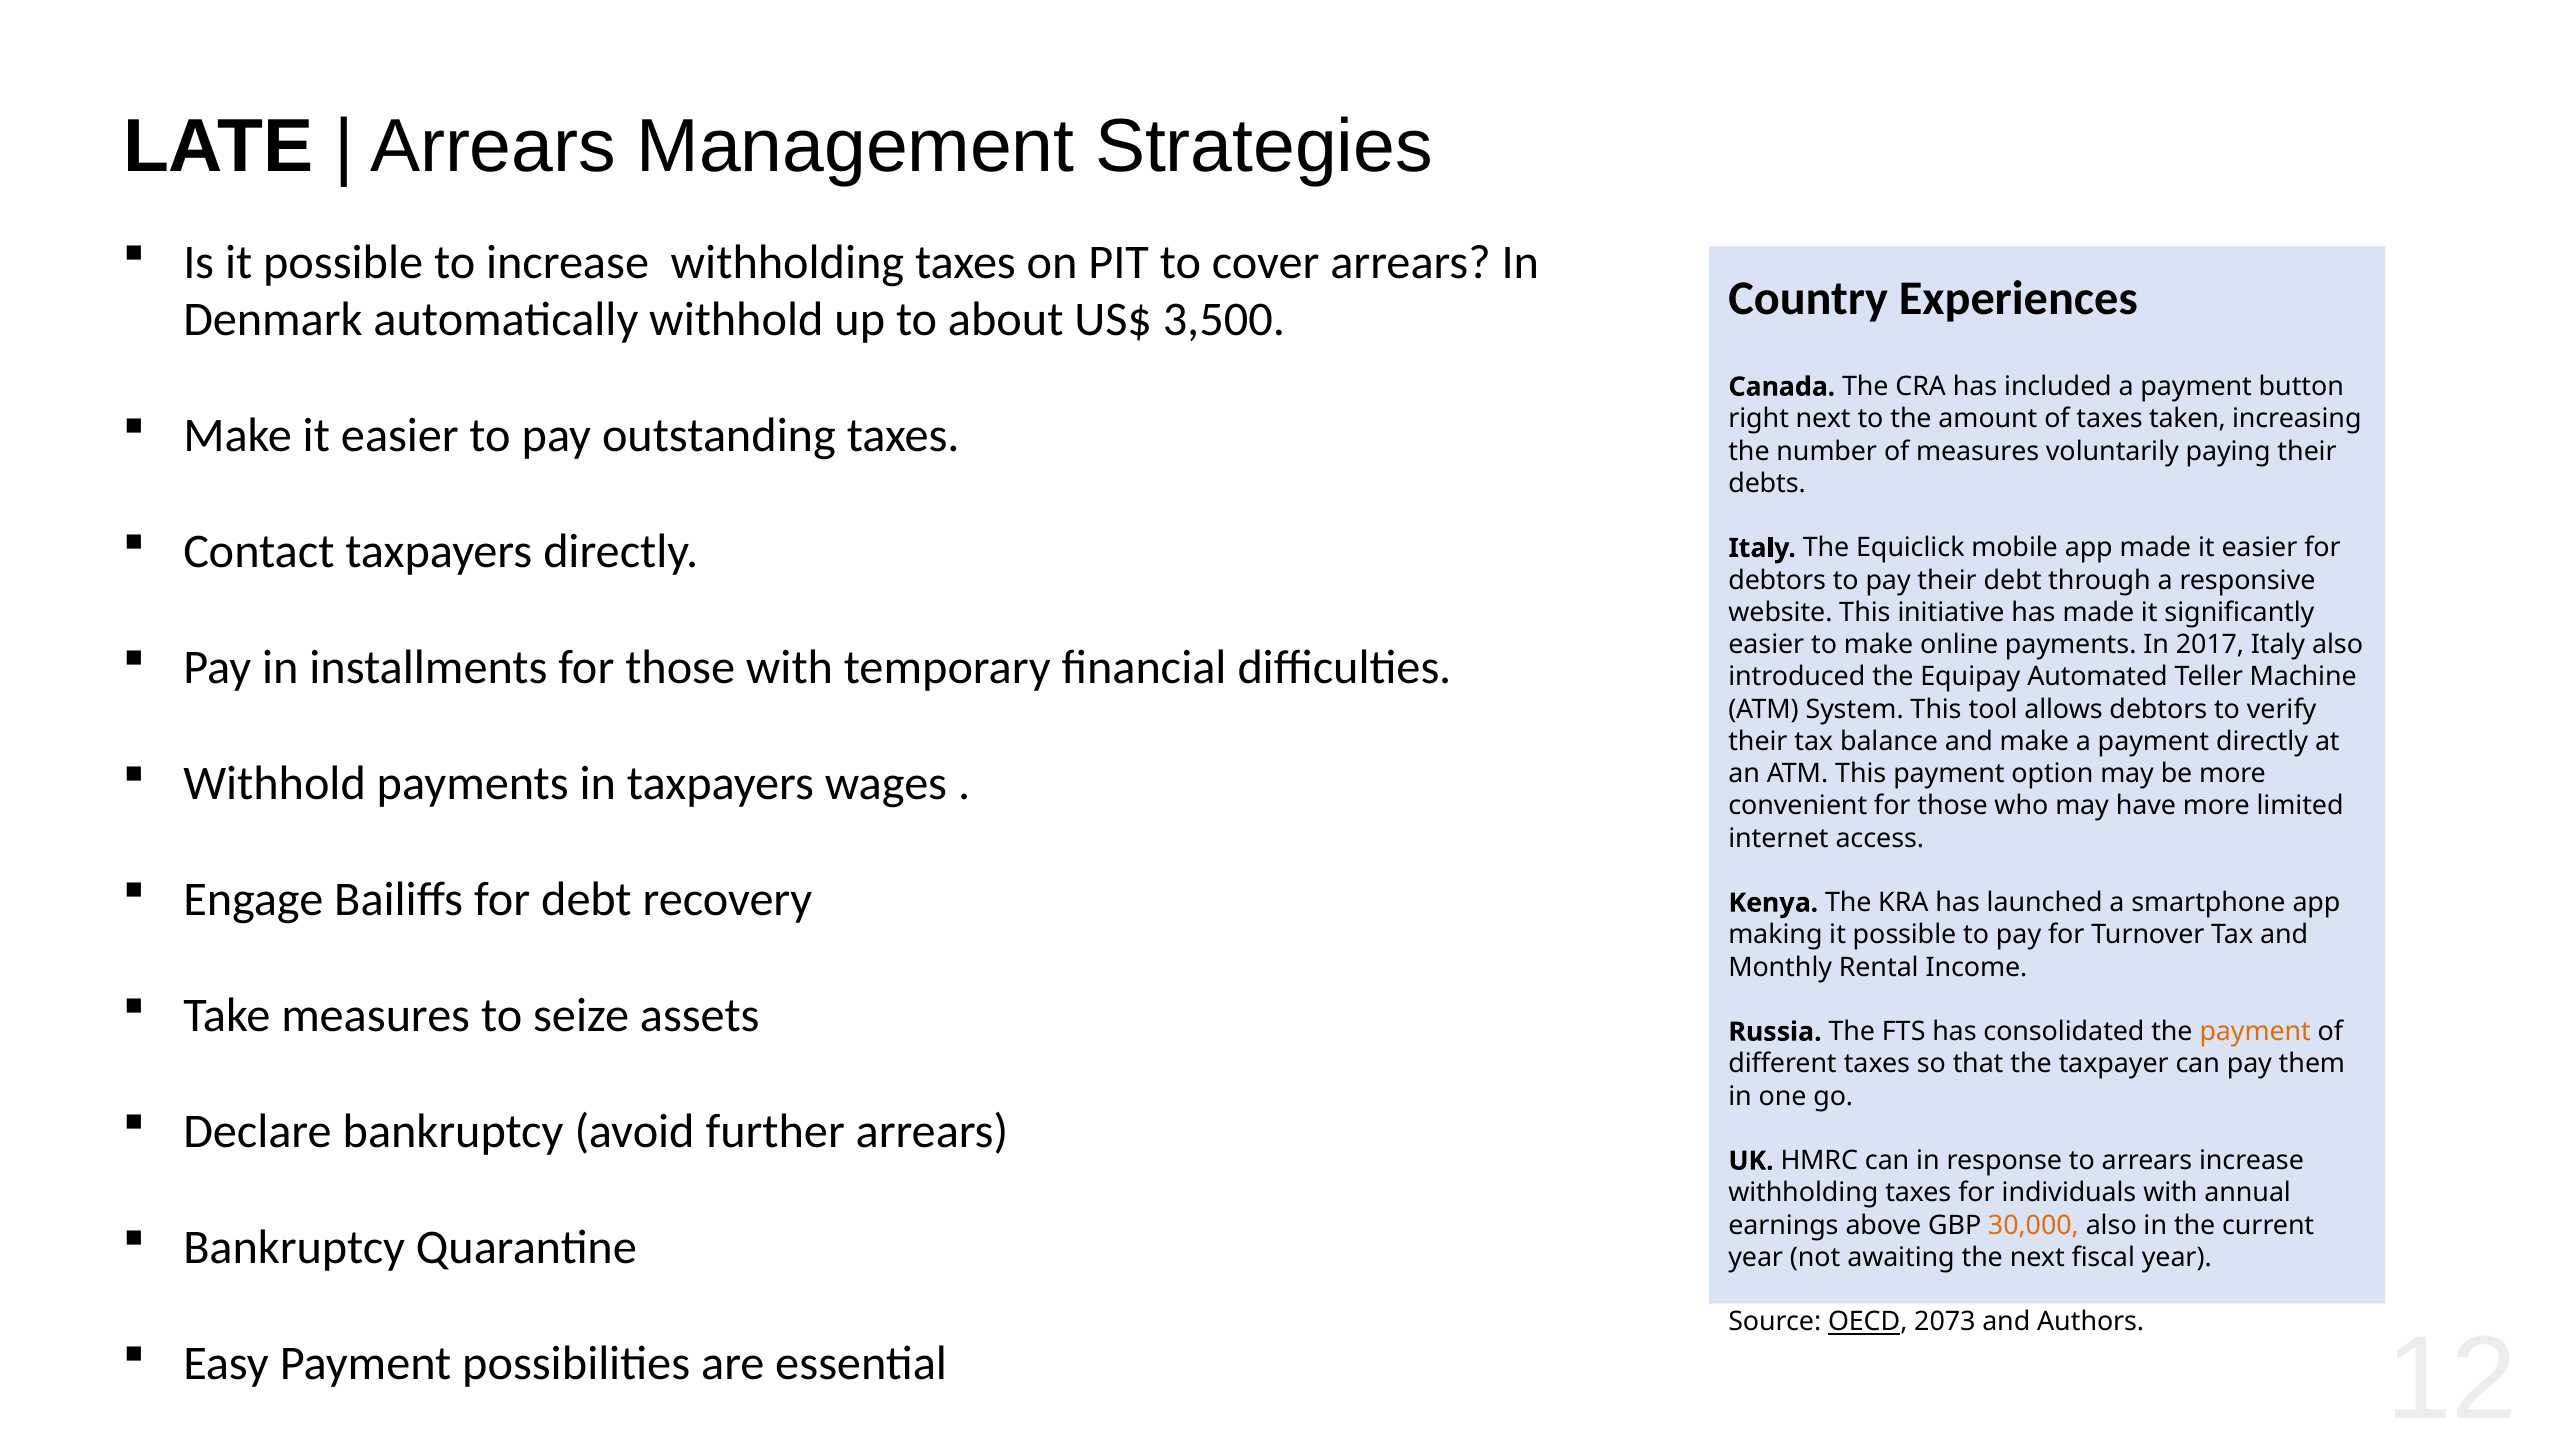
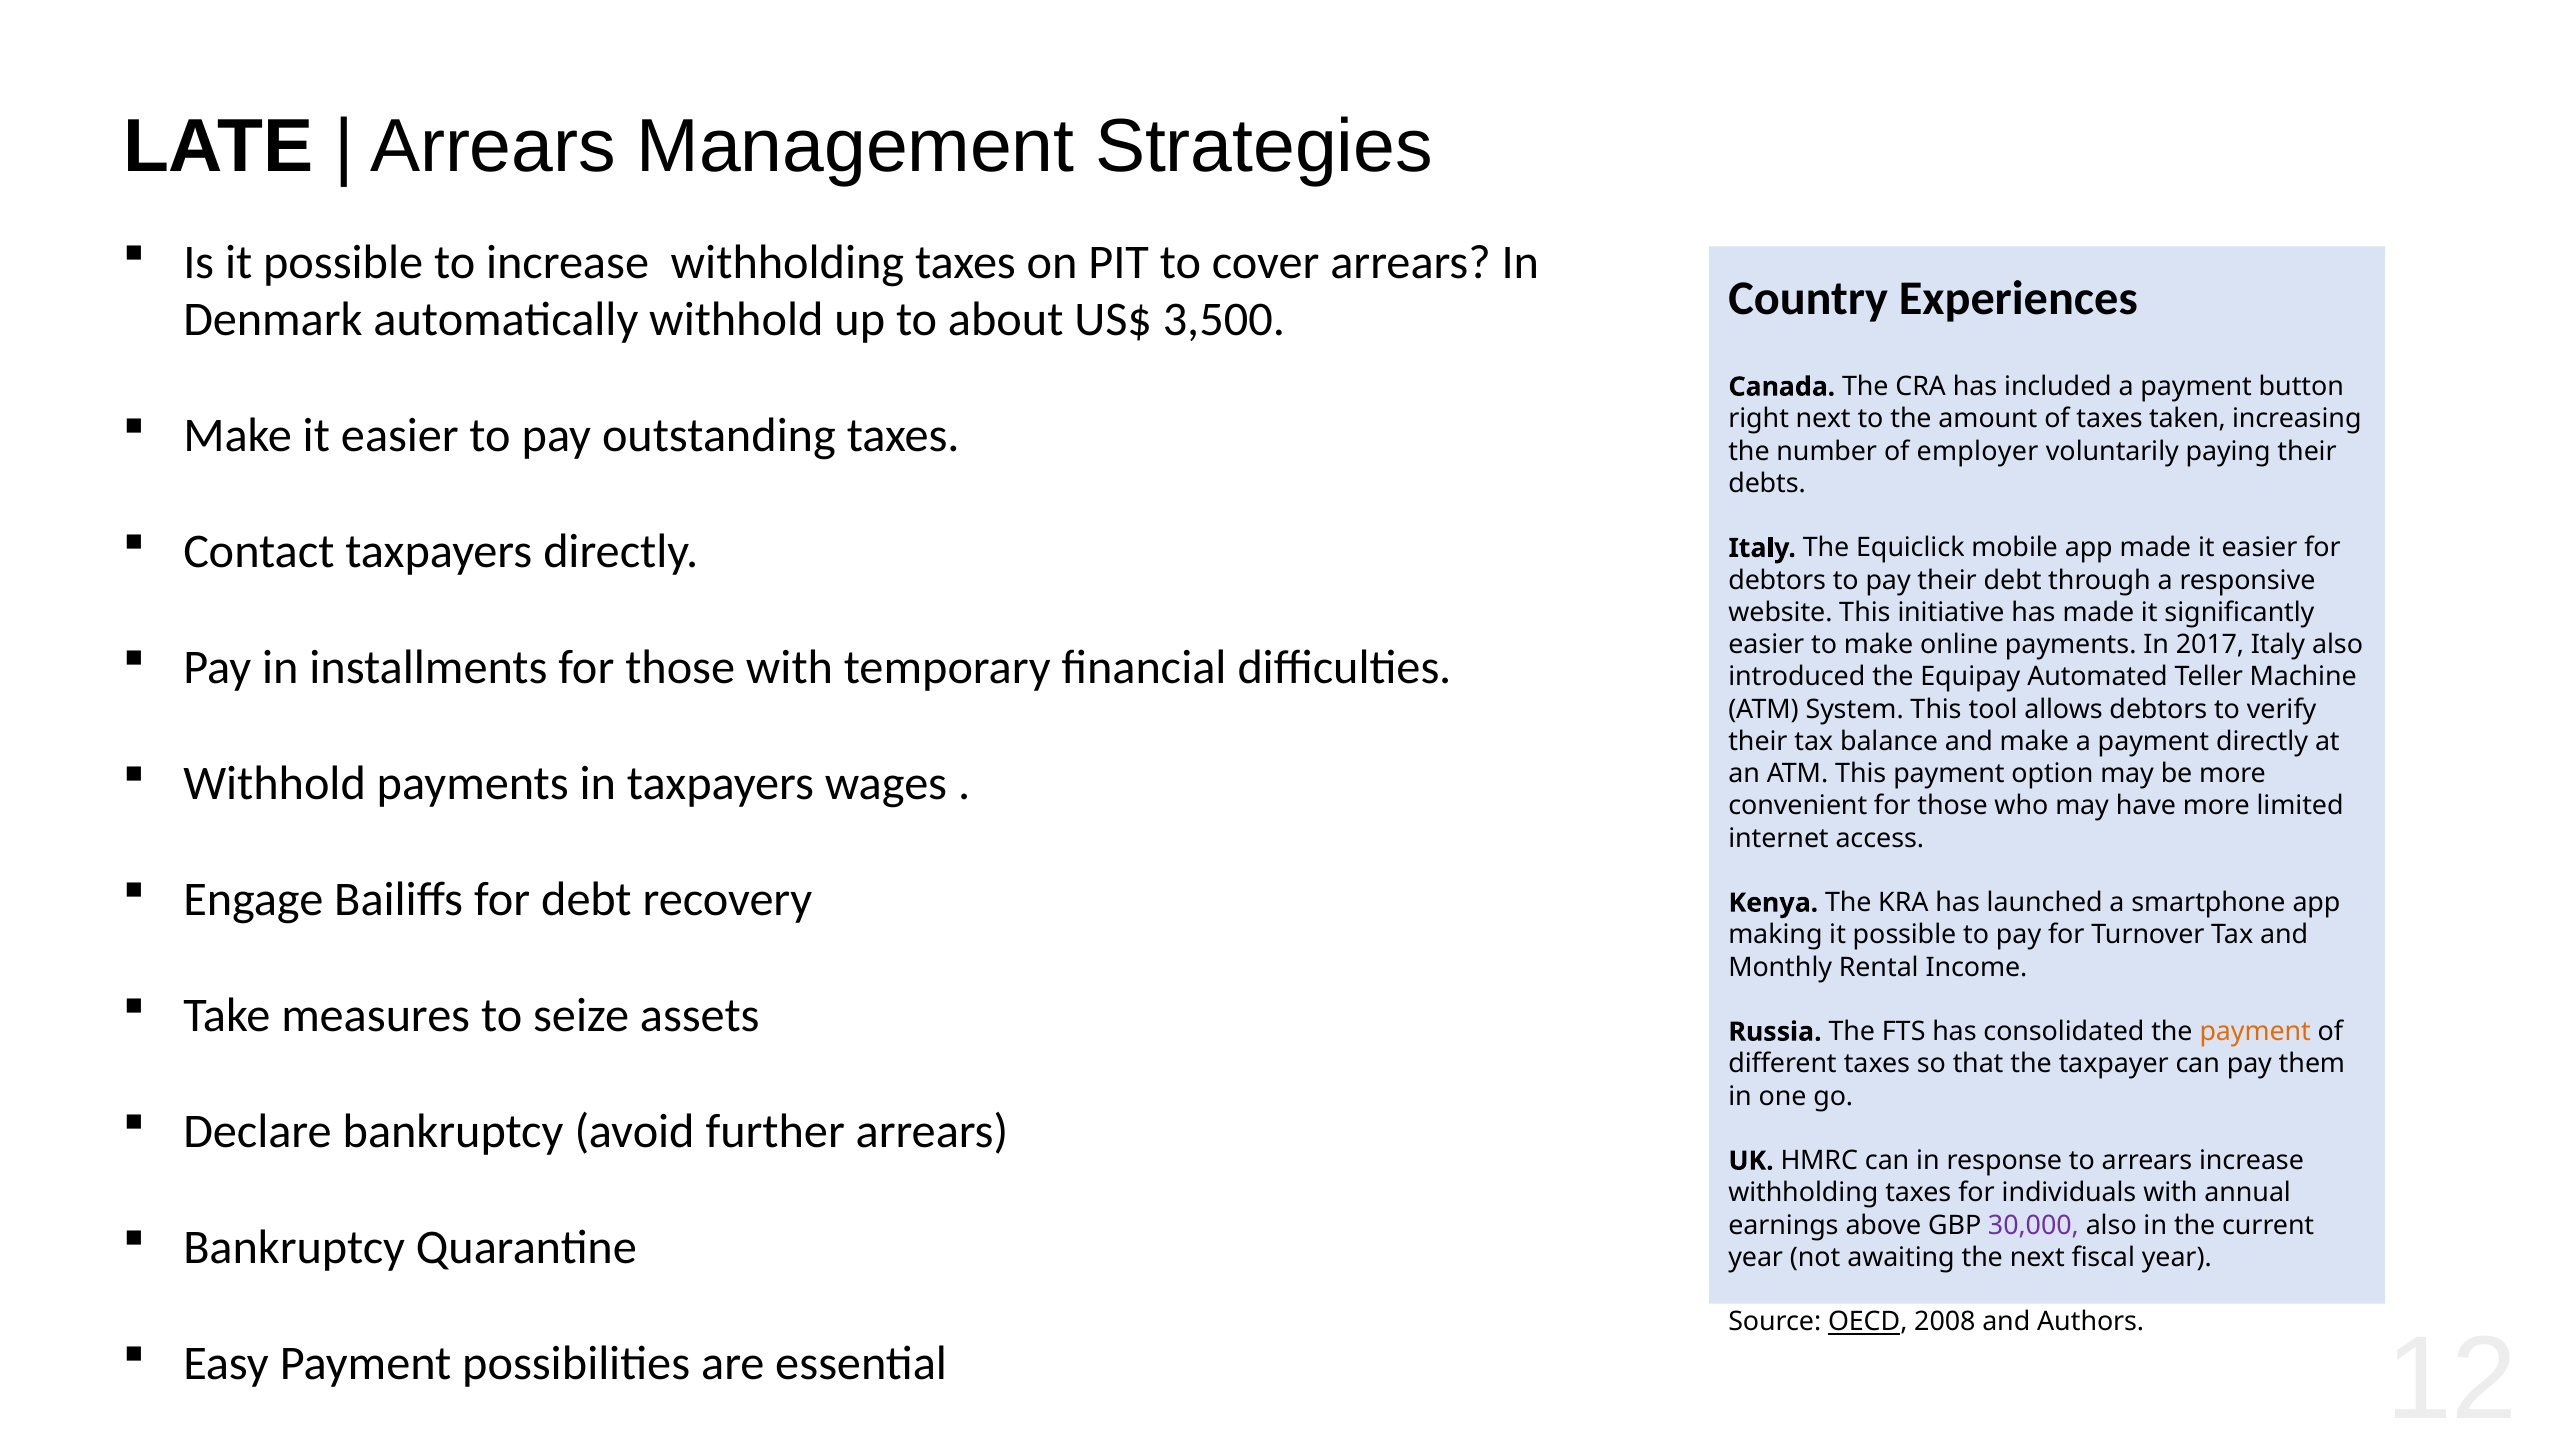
of measures: measures -> employer (1978, 451)
30,000 colour: orange -> purple (2033, 1225)
2073: 2073 -> 2008 (1945, 1322)
